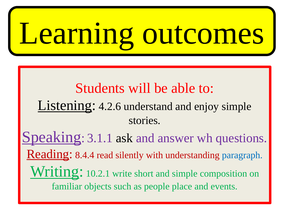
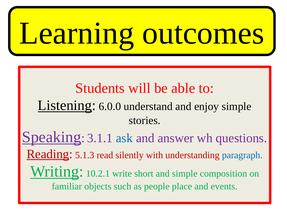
4.2.6: 4.2.6 -> 6.0.0 (110, 107)
ask colour: black -> blue (124, 138)
8.4.4: 8.4.4 -> 5.1.3 (85, 155)
